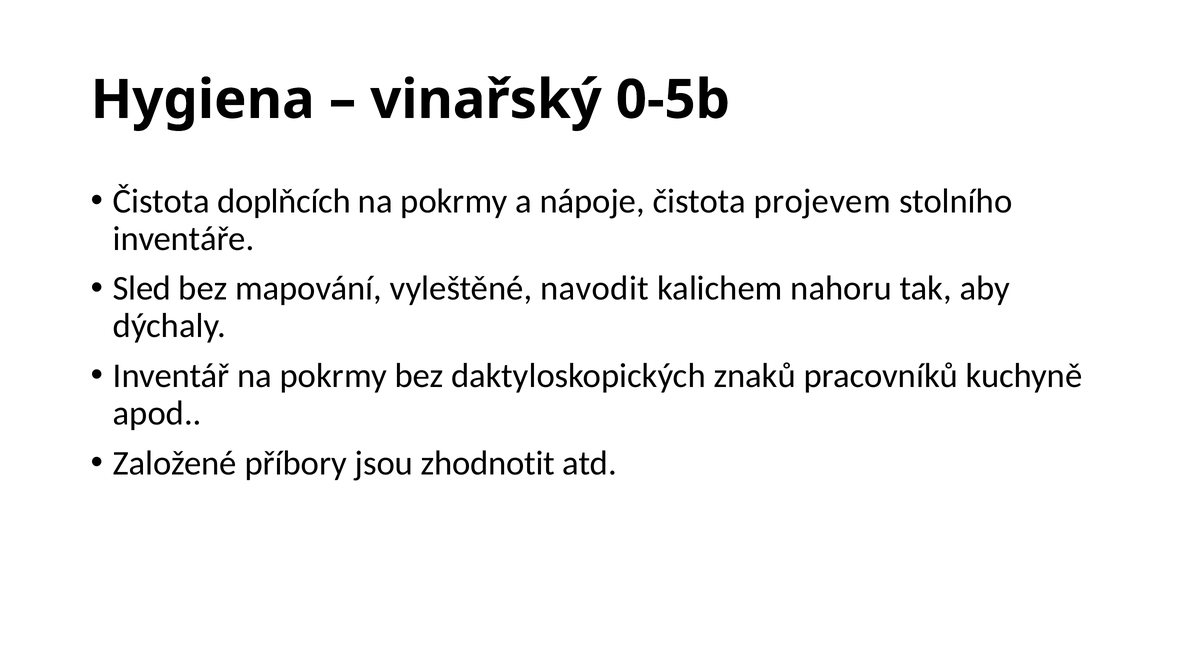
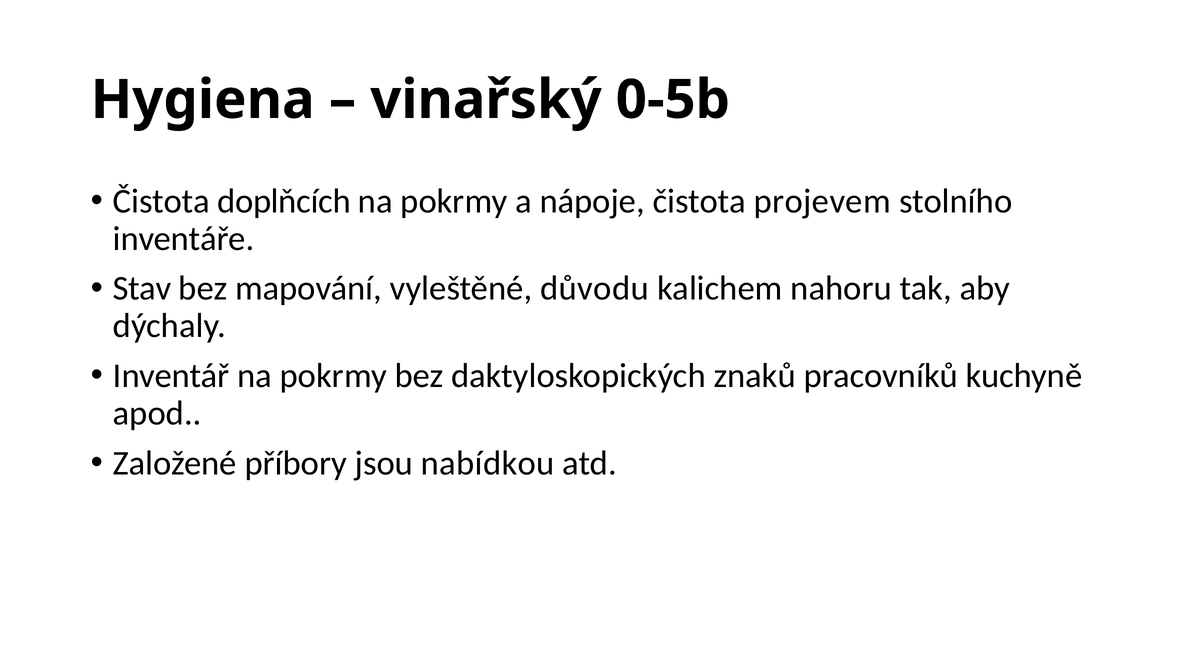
Sled: Sled -> Stav (142, 288)
navodit: navodit -> důvodu (595, 288)
zhodnotit: zhodnotit -> nabídkou (488, 463)
